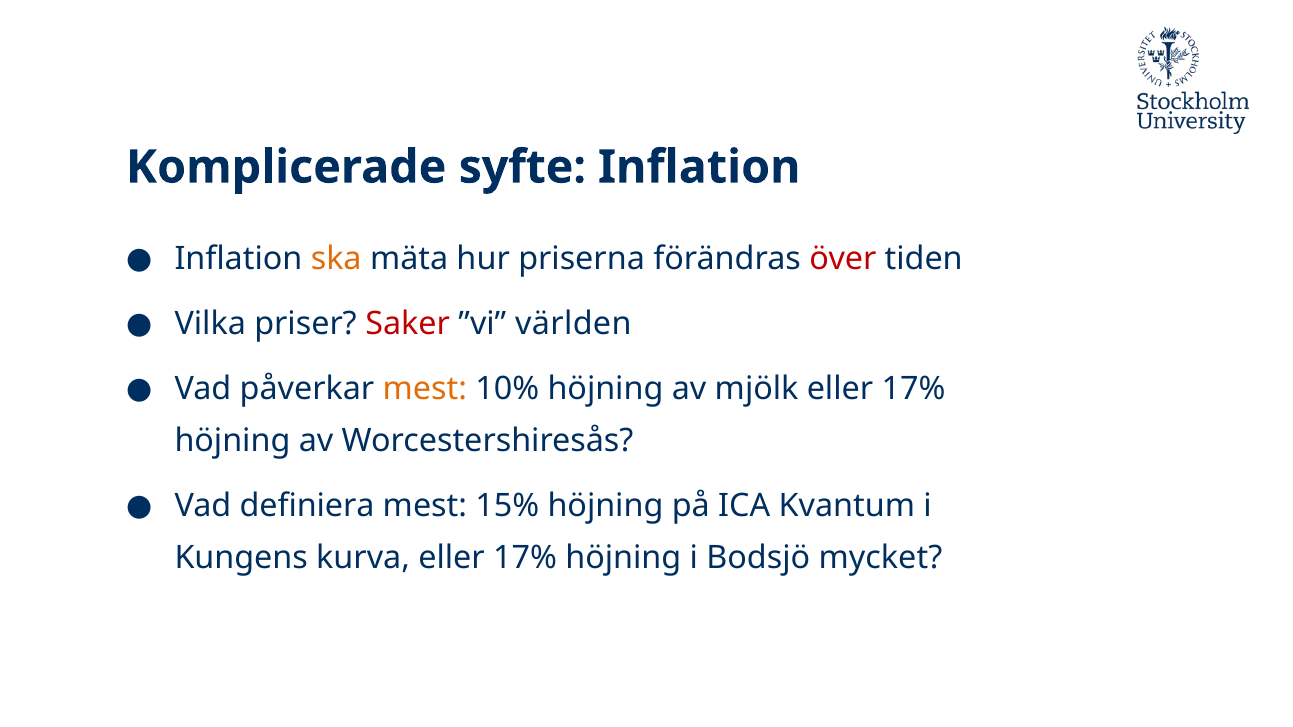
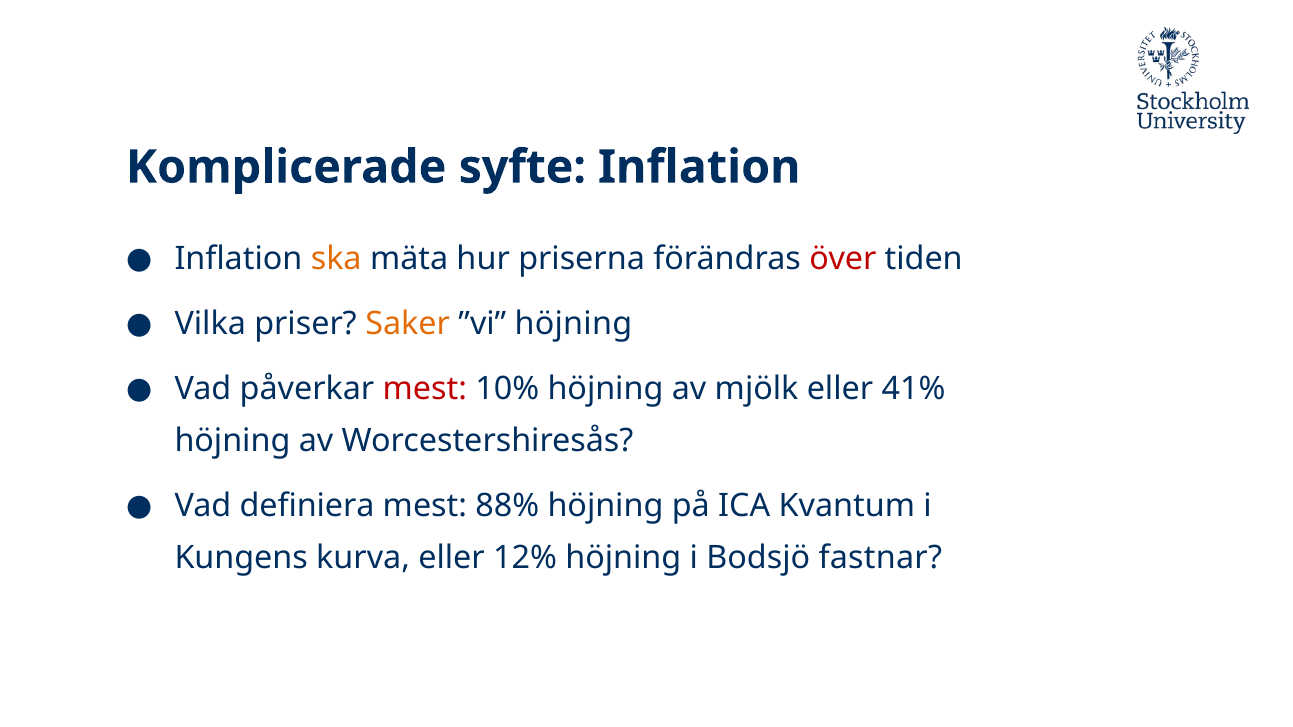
Saker colour: red -> orange (408, 324)
”vi världen: världen -> höjning (573, 324)
mest colour: orange -> red (425, 389)
mjölk eller 17%: 17% -> 41% (913, 389)
15%: 15% -> 88% (507, 506)
kurva eller 17%: 17% -> 12% (525, 558)
mycket: mycket -> fastnar (880, 558)
